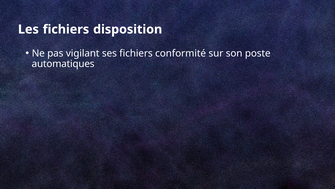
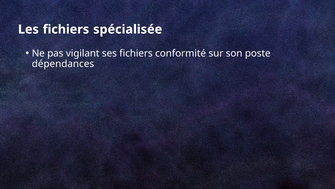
disposition: disposition -> spécialisée (128, 29)
automatiques: automatiques -> dépendances (63, 64)
